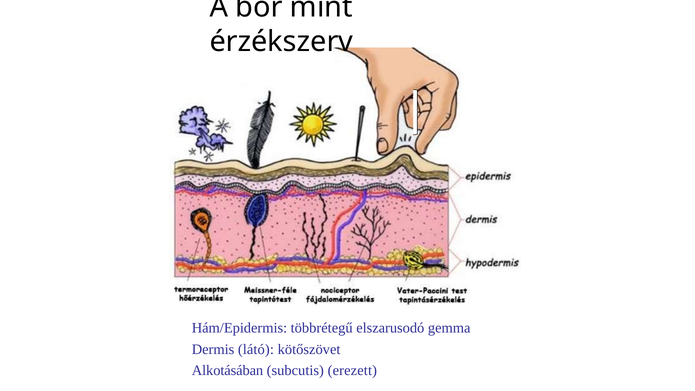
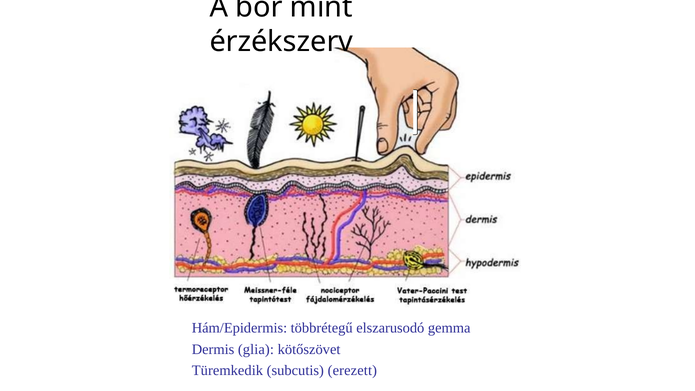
látó: látó -> glia (256, 349)
Alkotásában: Alkotásában -> Türemkedik (227, 370)
